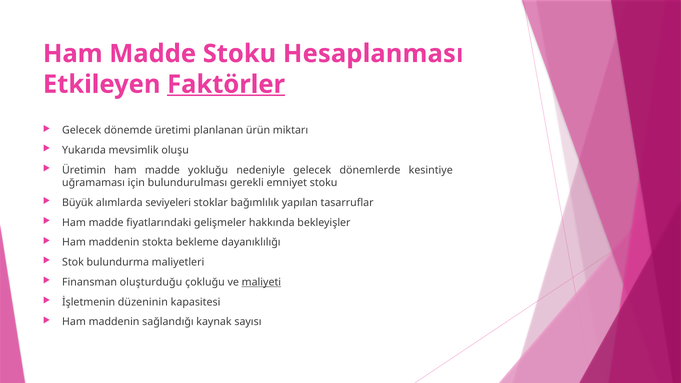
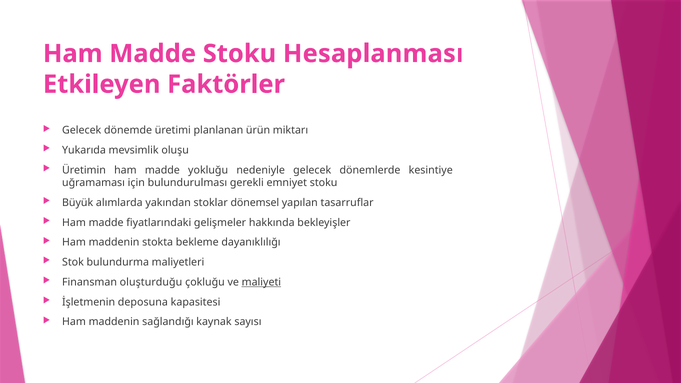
Faktörler underline: present -> none (226, 84)
seviyeleri: seviyeleri -> yakından (168, 203)
bağımlılık: bağımlılık -> dönemsel (255, 203)
düzeninin: düzeninin -> deposuna (143, 302)
